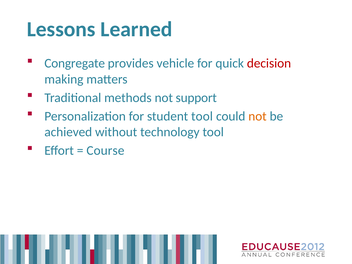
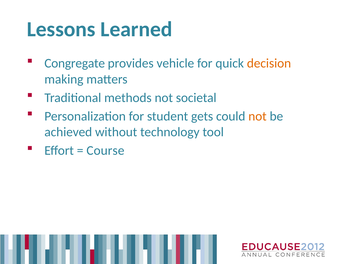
decision colour: red -> orange (269, 63)
support: support -> societal (196, 98)
student tool: tool -> gets (202, 116)
